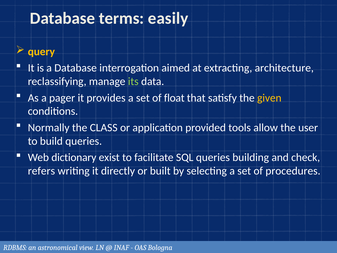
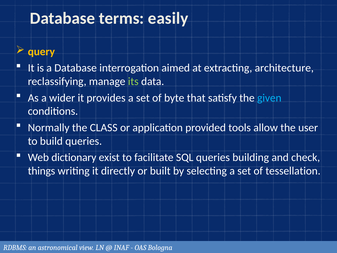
pager: pager -> wider (62, 98)
float: float -> byte (174, 98)
given colour: yellow -> light blue (269, 98)
refers: refers -> things (42, 171)
procedures: procedures -> tessellation (293, 171)
